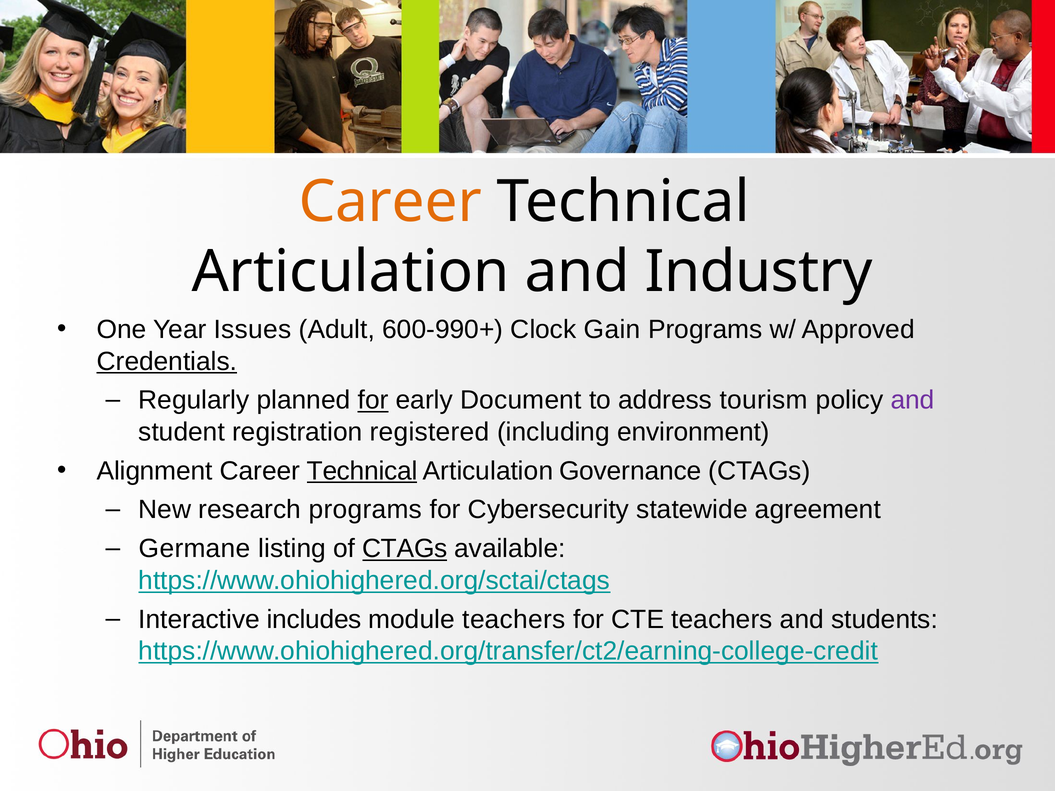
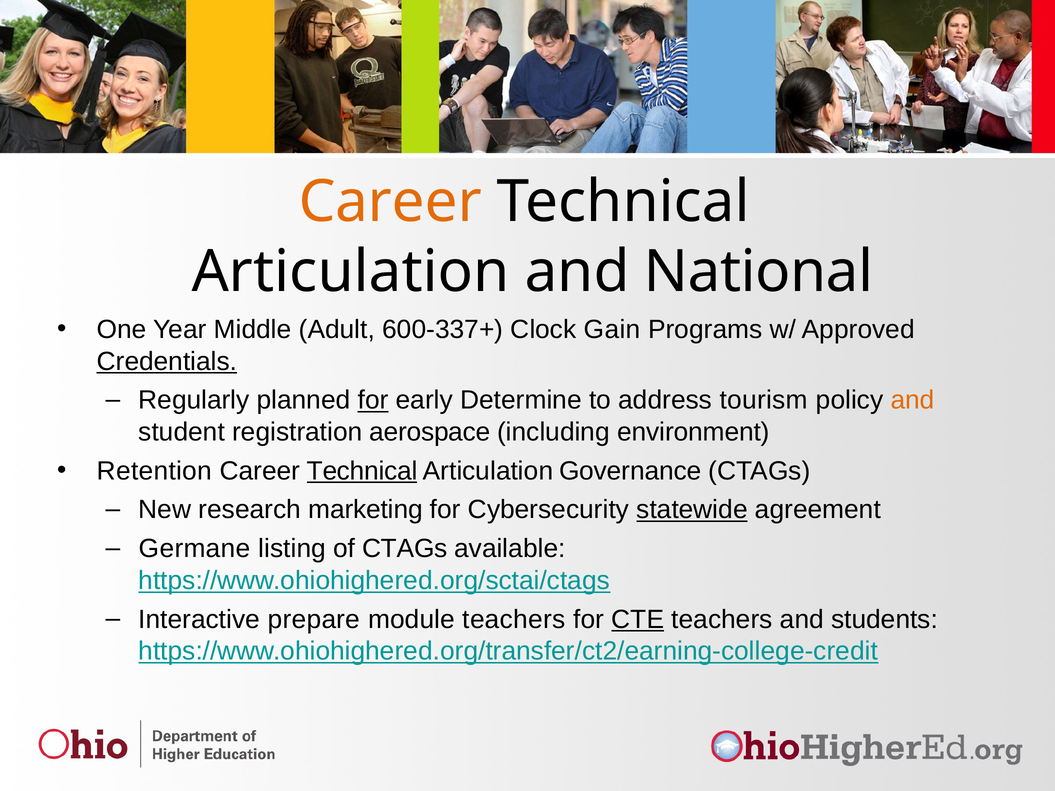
Industry: Industry -> National (759, 272)
Issues: Issues -> Middle (253, 330)
600-990+: 600-990+ -> 600-337+ (443, 330)
Document: Document -> Determine (521, 400)
and colour: purple -> orange (913, 400)
registered: registered -> aerospace (430, 432)
Alignment: Alignment -> Retention (154, 471)
research programs: programs -> marketing (366, 510)
statewide underline: none -> present (692, 510)
CTAGs underline: present -> none (405, 549)
includes: includes -> prepare (314, 620)
CTE underline: none -> present (638, 620)
